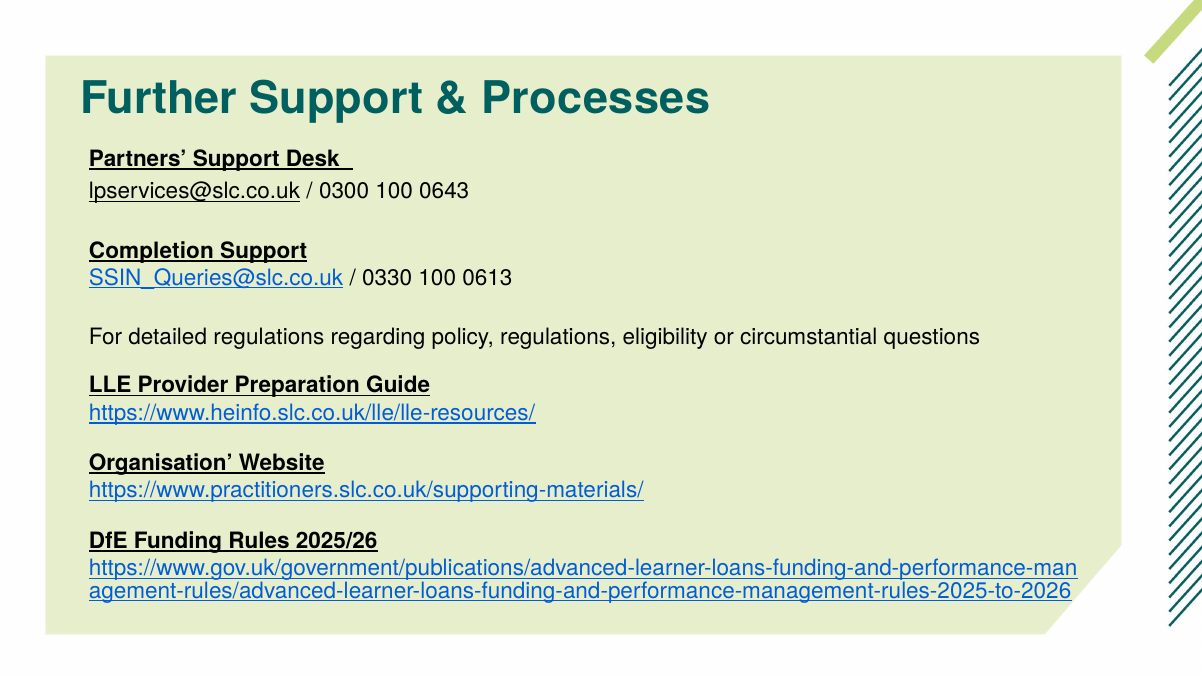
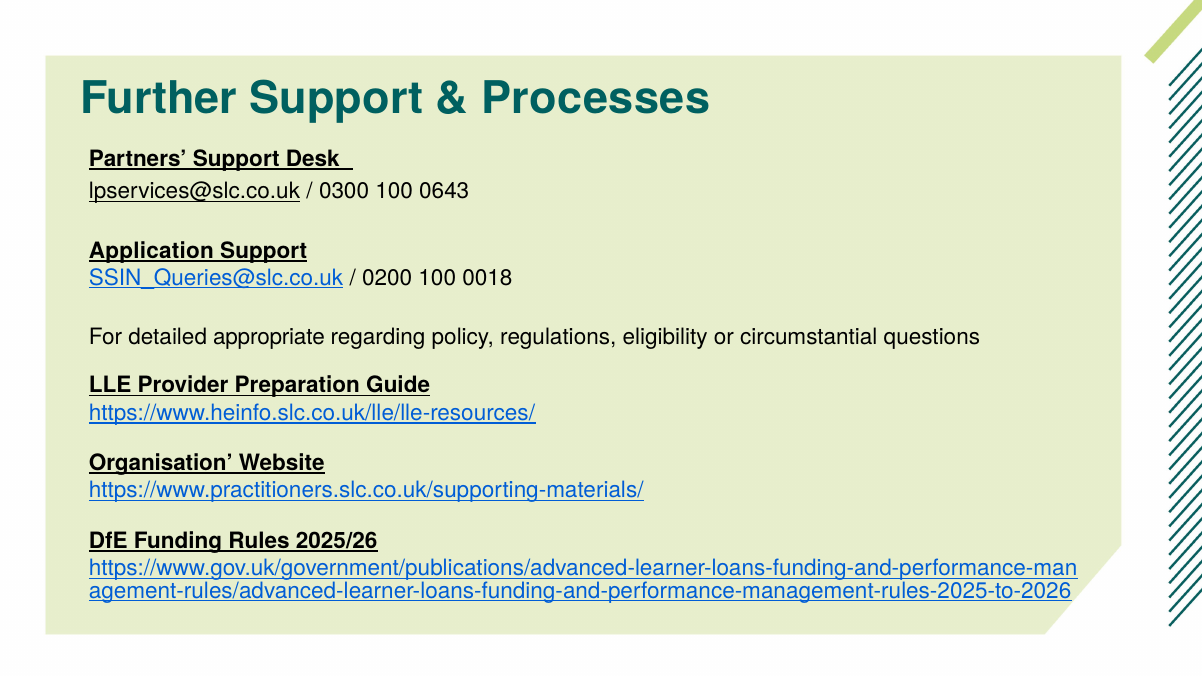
Completion: Completion -> Application (151, 251)
0330: 0330 -> 0200 (387, 278)
0613: 0613 -> 0018 (487, 278)
detailed regulations: regulations -> appropriate (269, 337)
